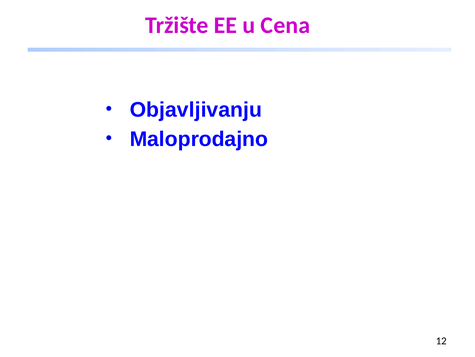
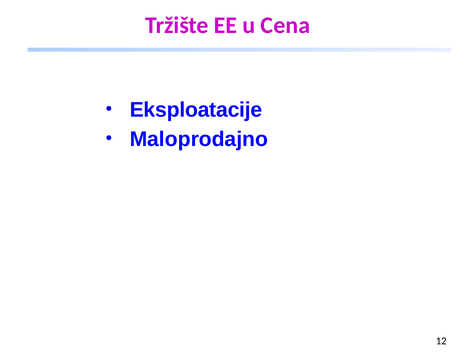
Objavljivanju: Objavljivanju -> Eksploatacije (196, 110)
